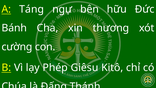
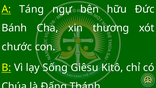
cường: cường -> chước (17, 47)
Phép: Phép -> Sống (55, 67)
